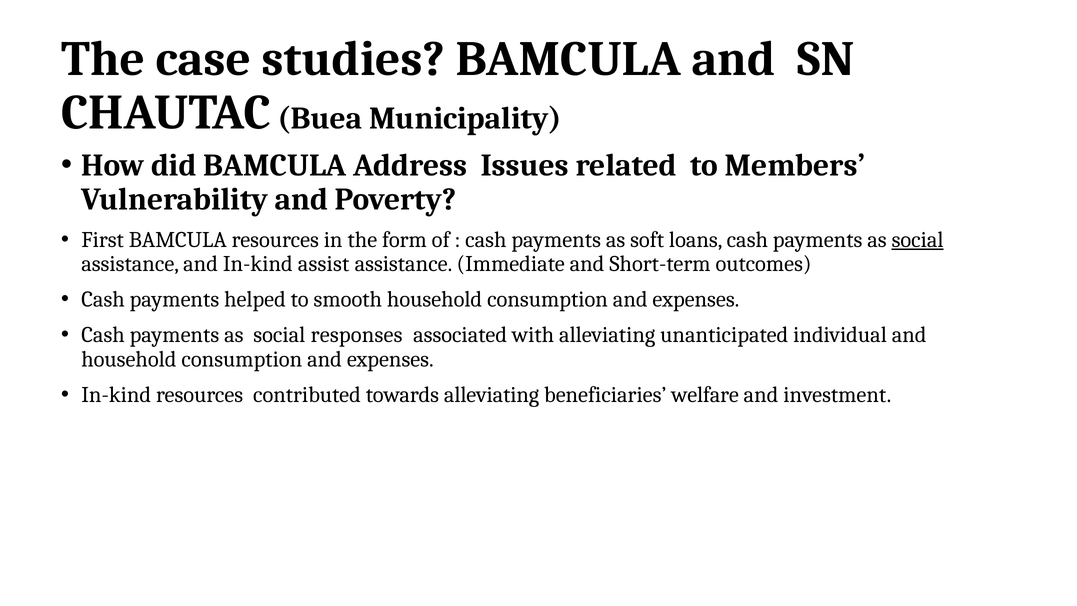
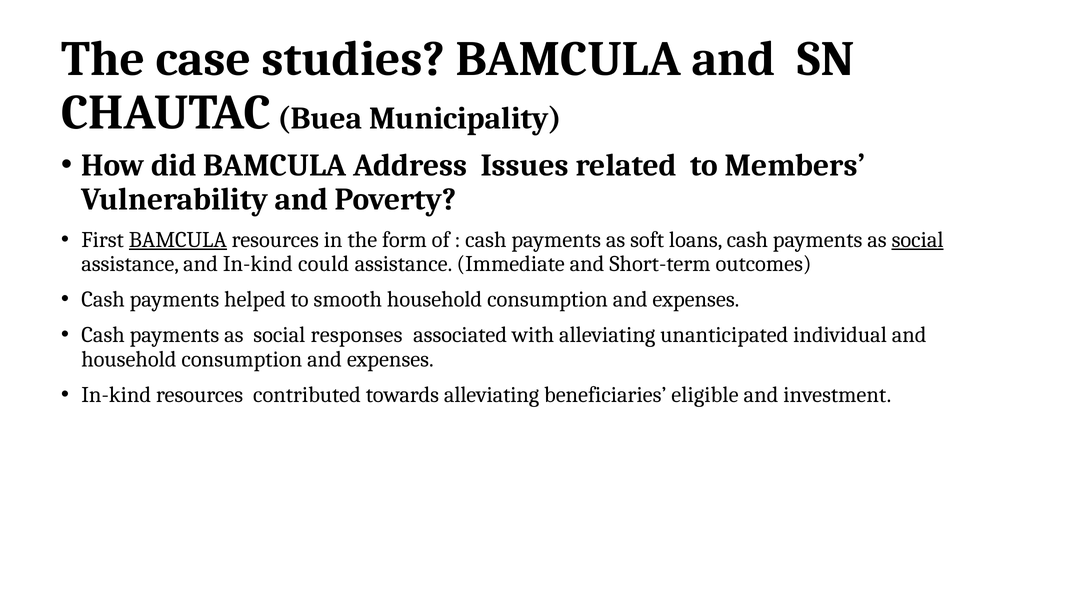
BAMCULA underline: none -> present (178, 240)
assist: assist -> could (324, 264)
welfare: welfare -> eligible (705, 395)
